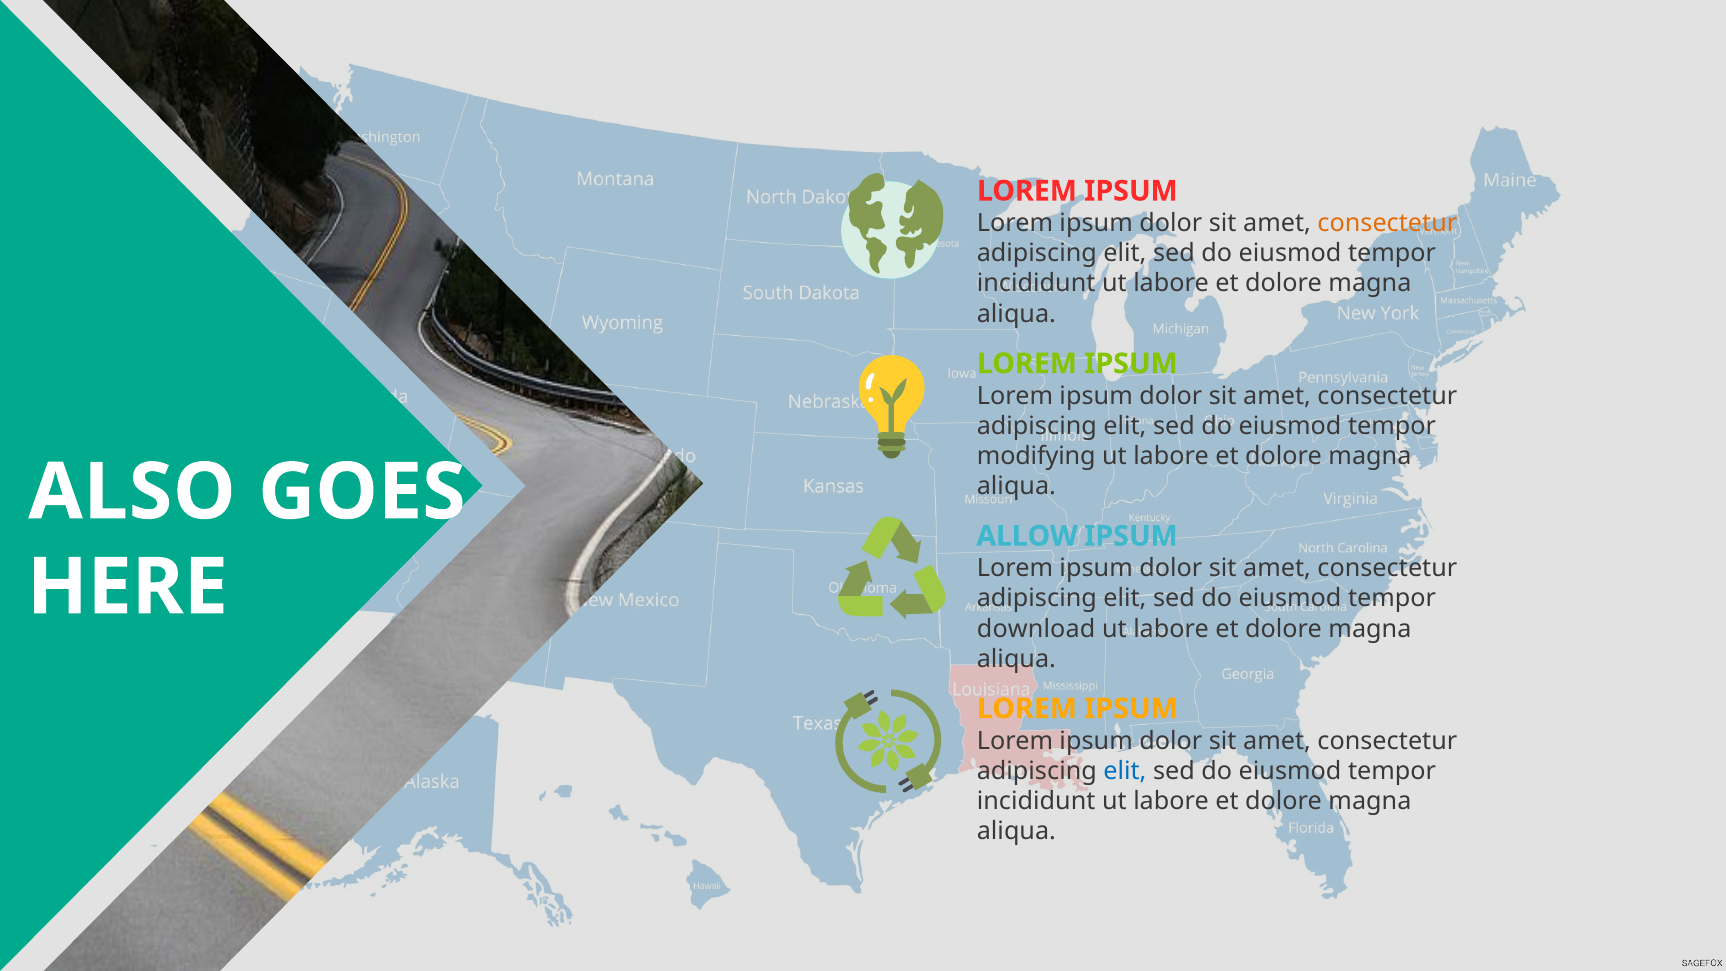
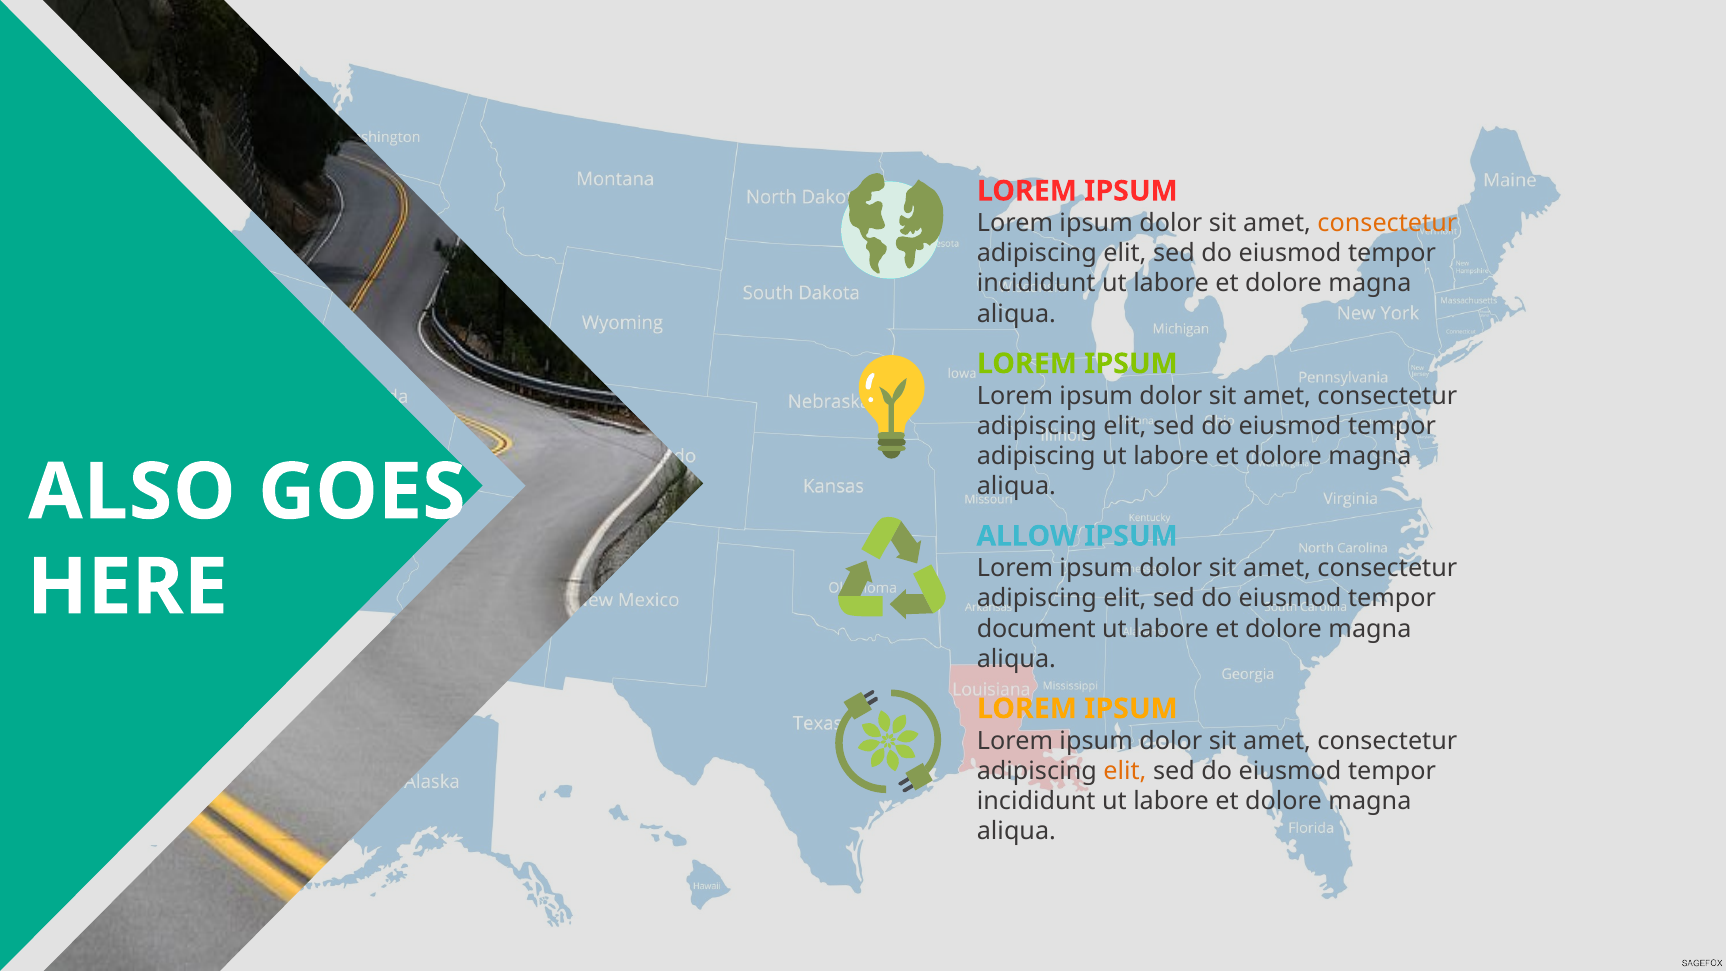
modifying: modifying -> adipiscing (1036, 456)
download: download -> document (1036, 629)
elit colour: blue -> orange (1125, 771)
